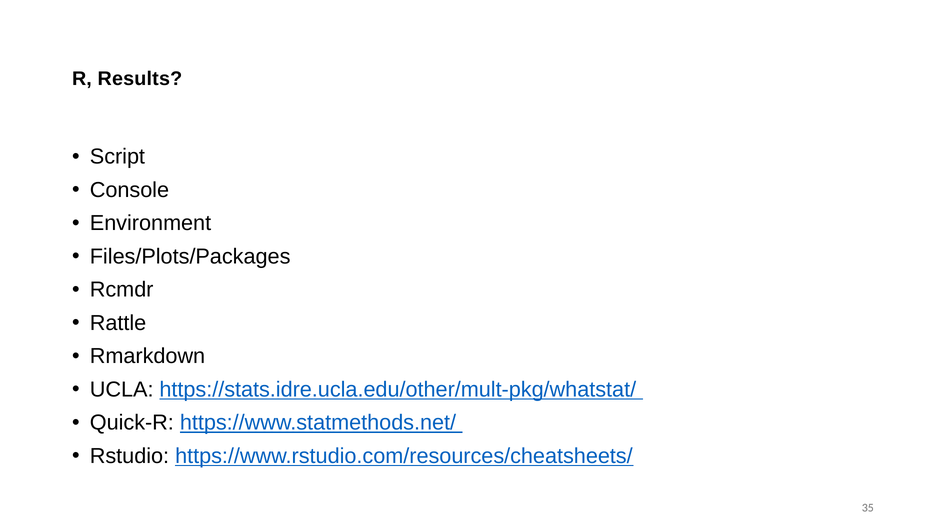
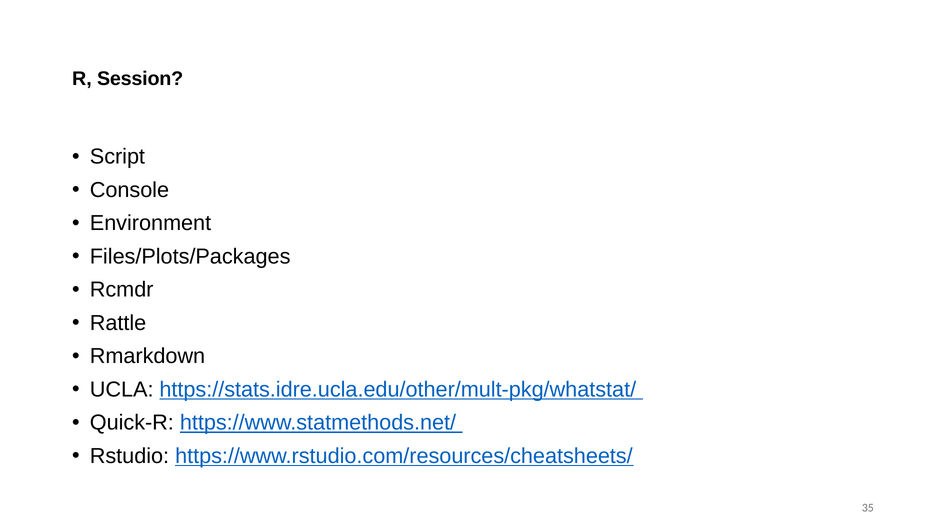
Results: Results -> Session (140, 79)
